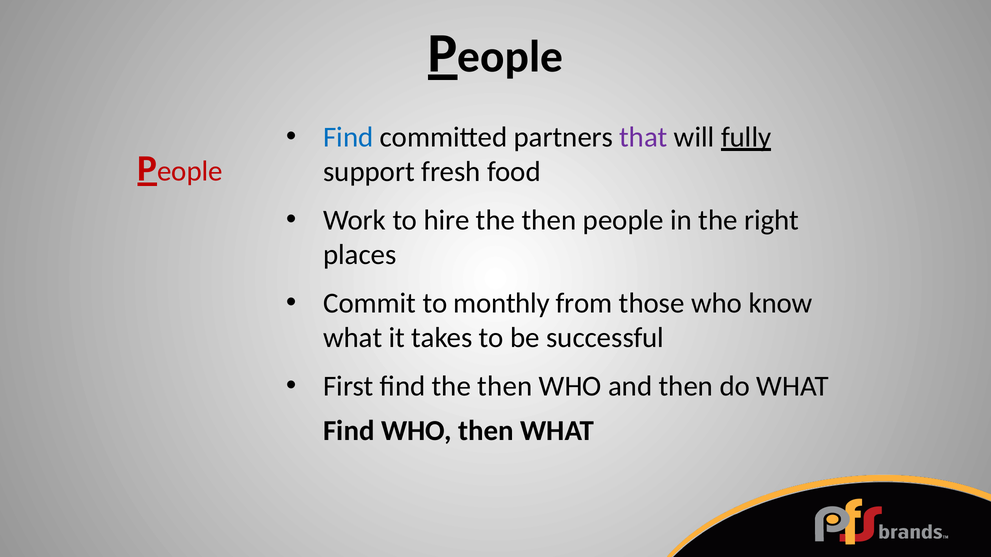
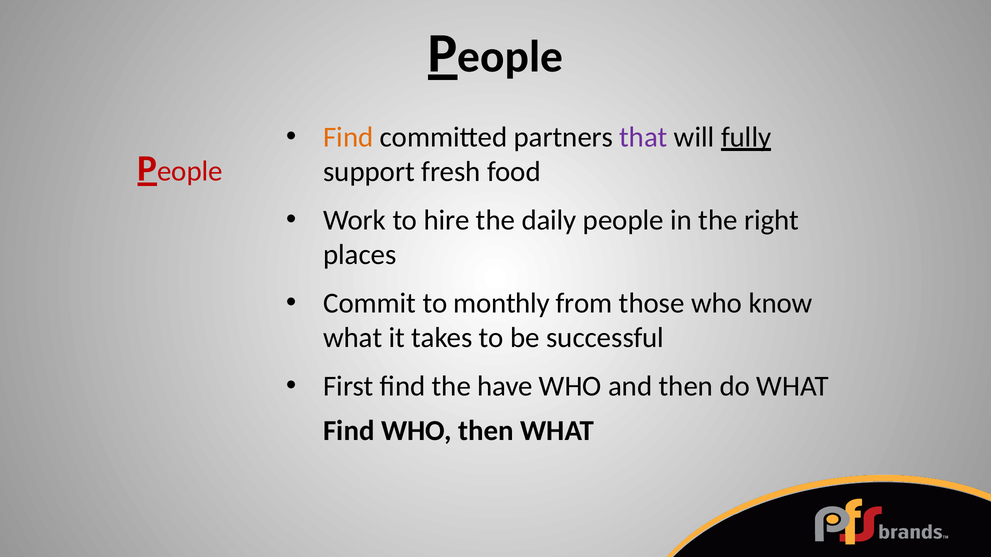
Find colour: blue -> orange (348, 137)
hire the then: then -> daily (549, 220)
find the then: then -> have (505, 386)
